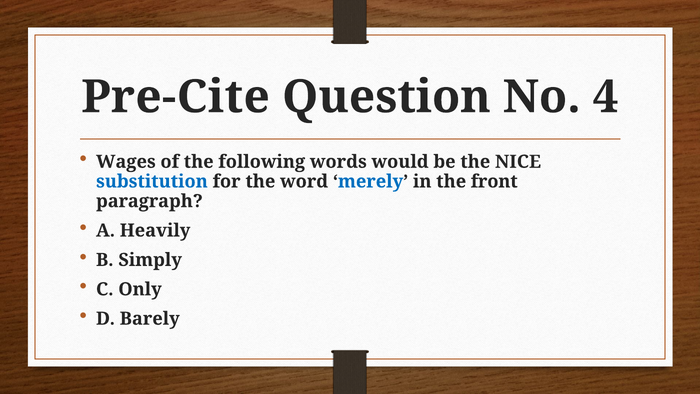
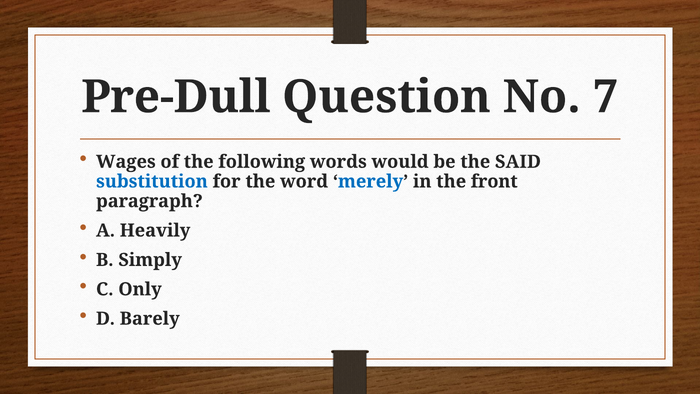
Pre-Cite: Pre-Cite -> Pre-Dull (176, 97)
4: 4 -> 7 (606, 97)
NICE: NICE -> SAID (518, 162)
